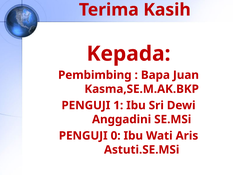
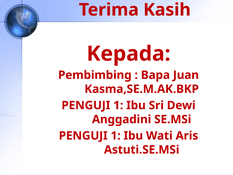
0: 0 -> 1 (116, 136)
